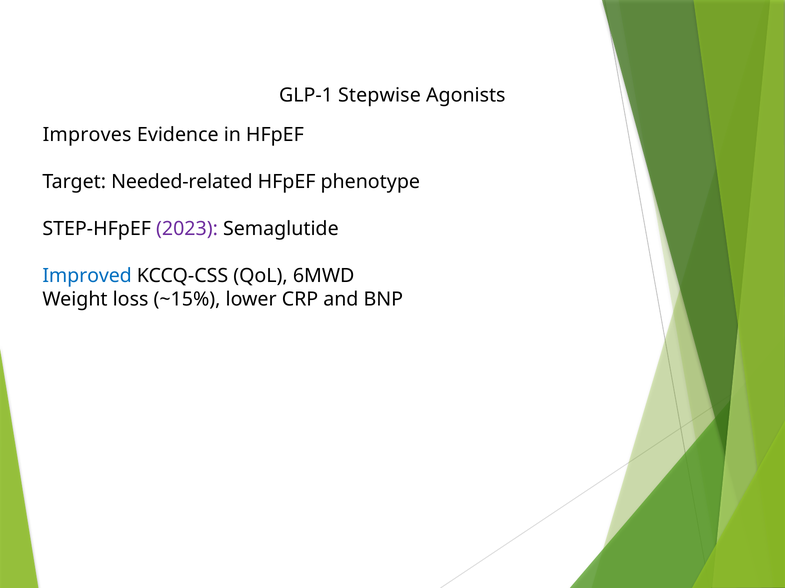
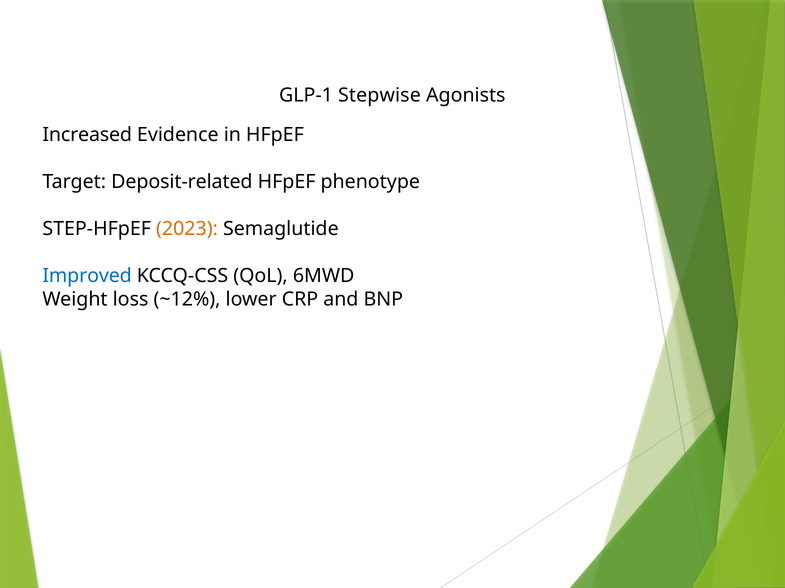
Improves: Improves -> Increased (87, 135)
Needed-related: Needed-related -> Deposit-related (182, 182)
2023 colour: purple -> orange (187, 229)
~15%: ~15% -> ~12% (187, 300)
